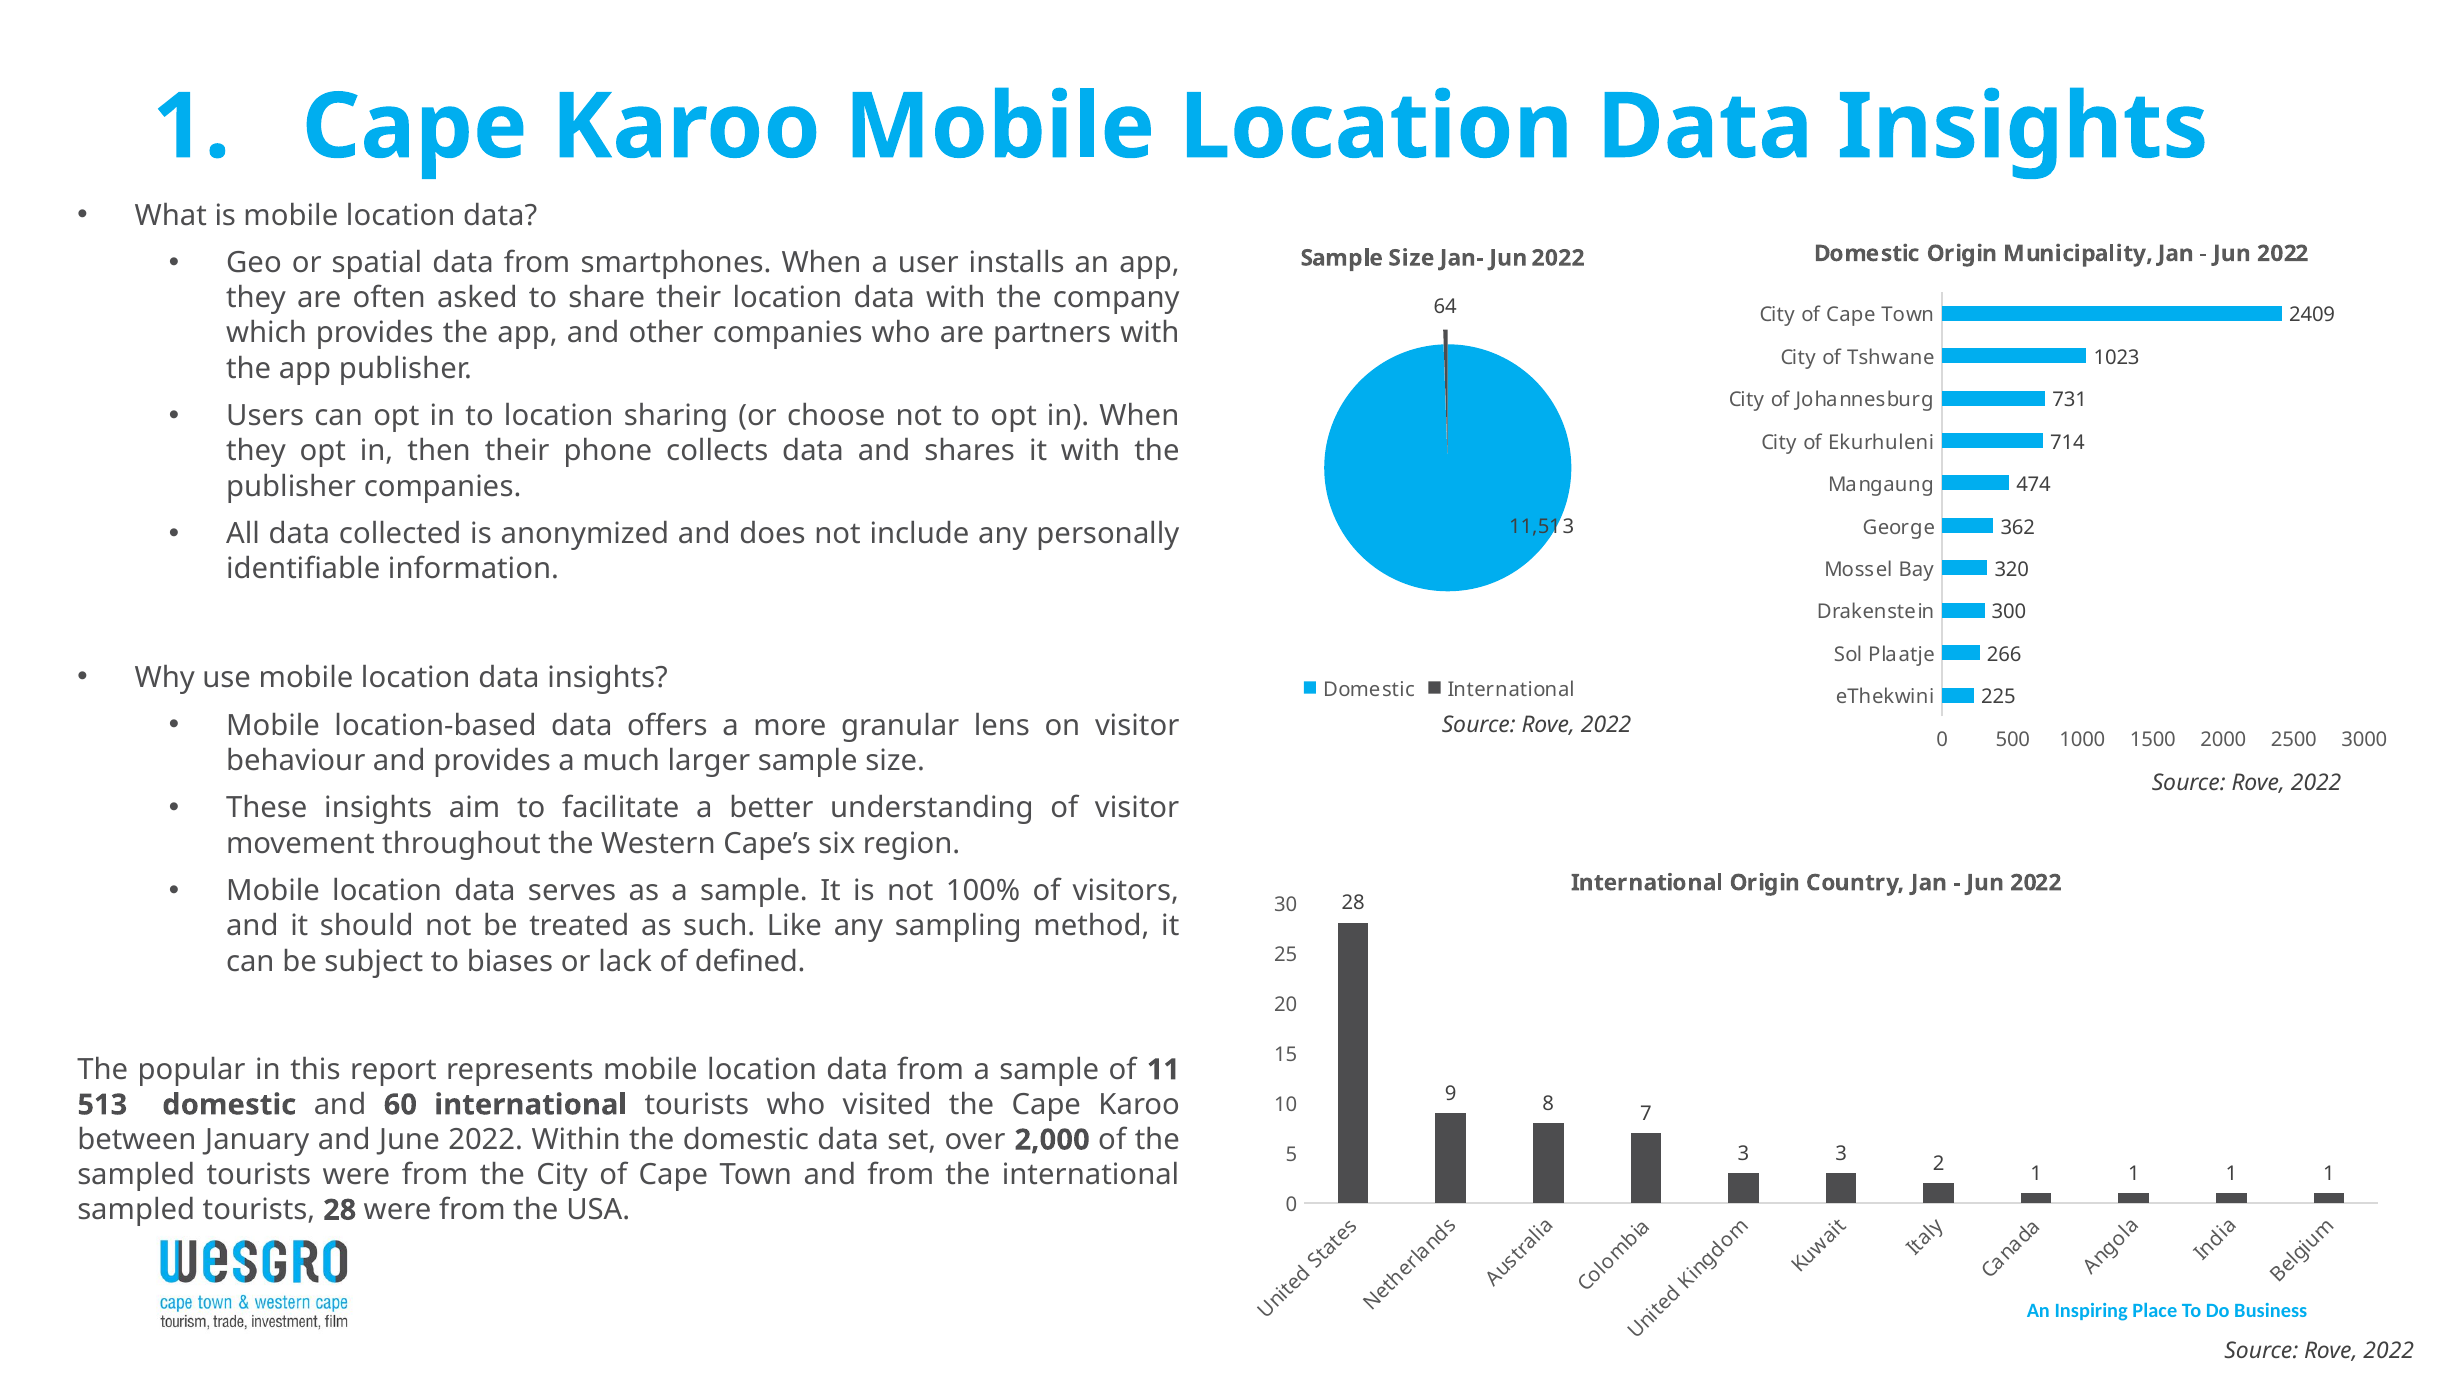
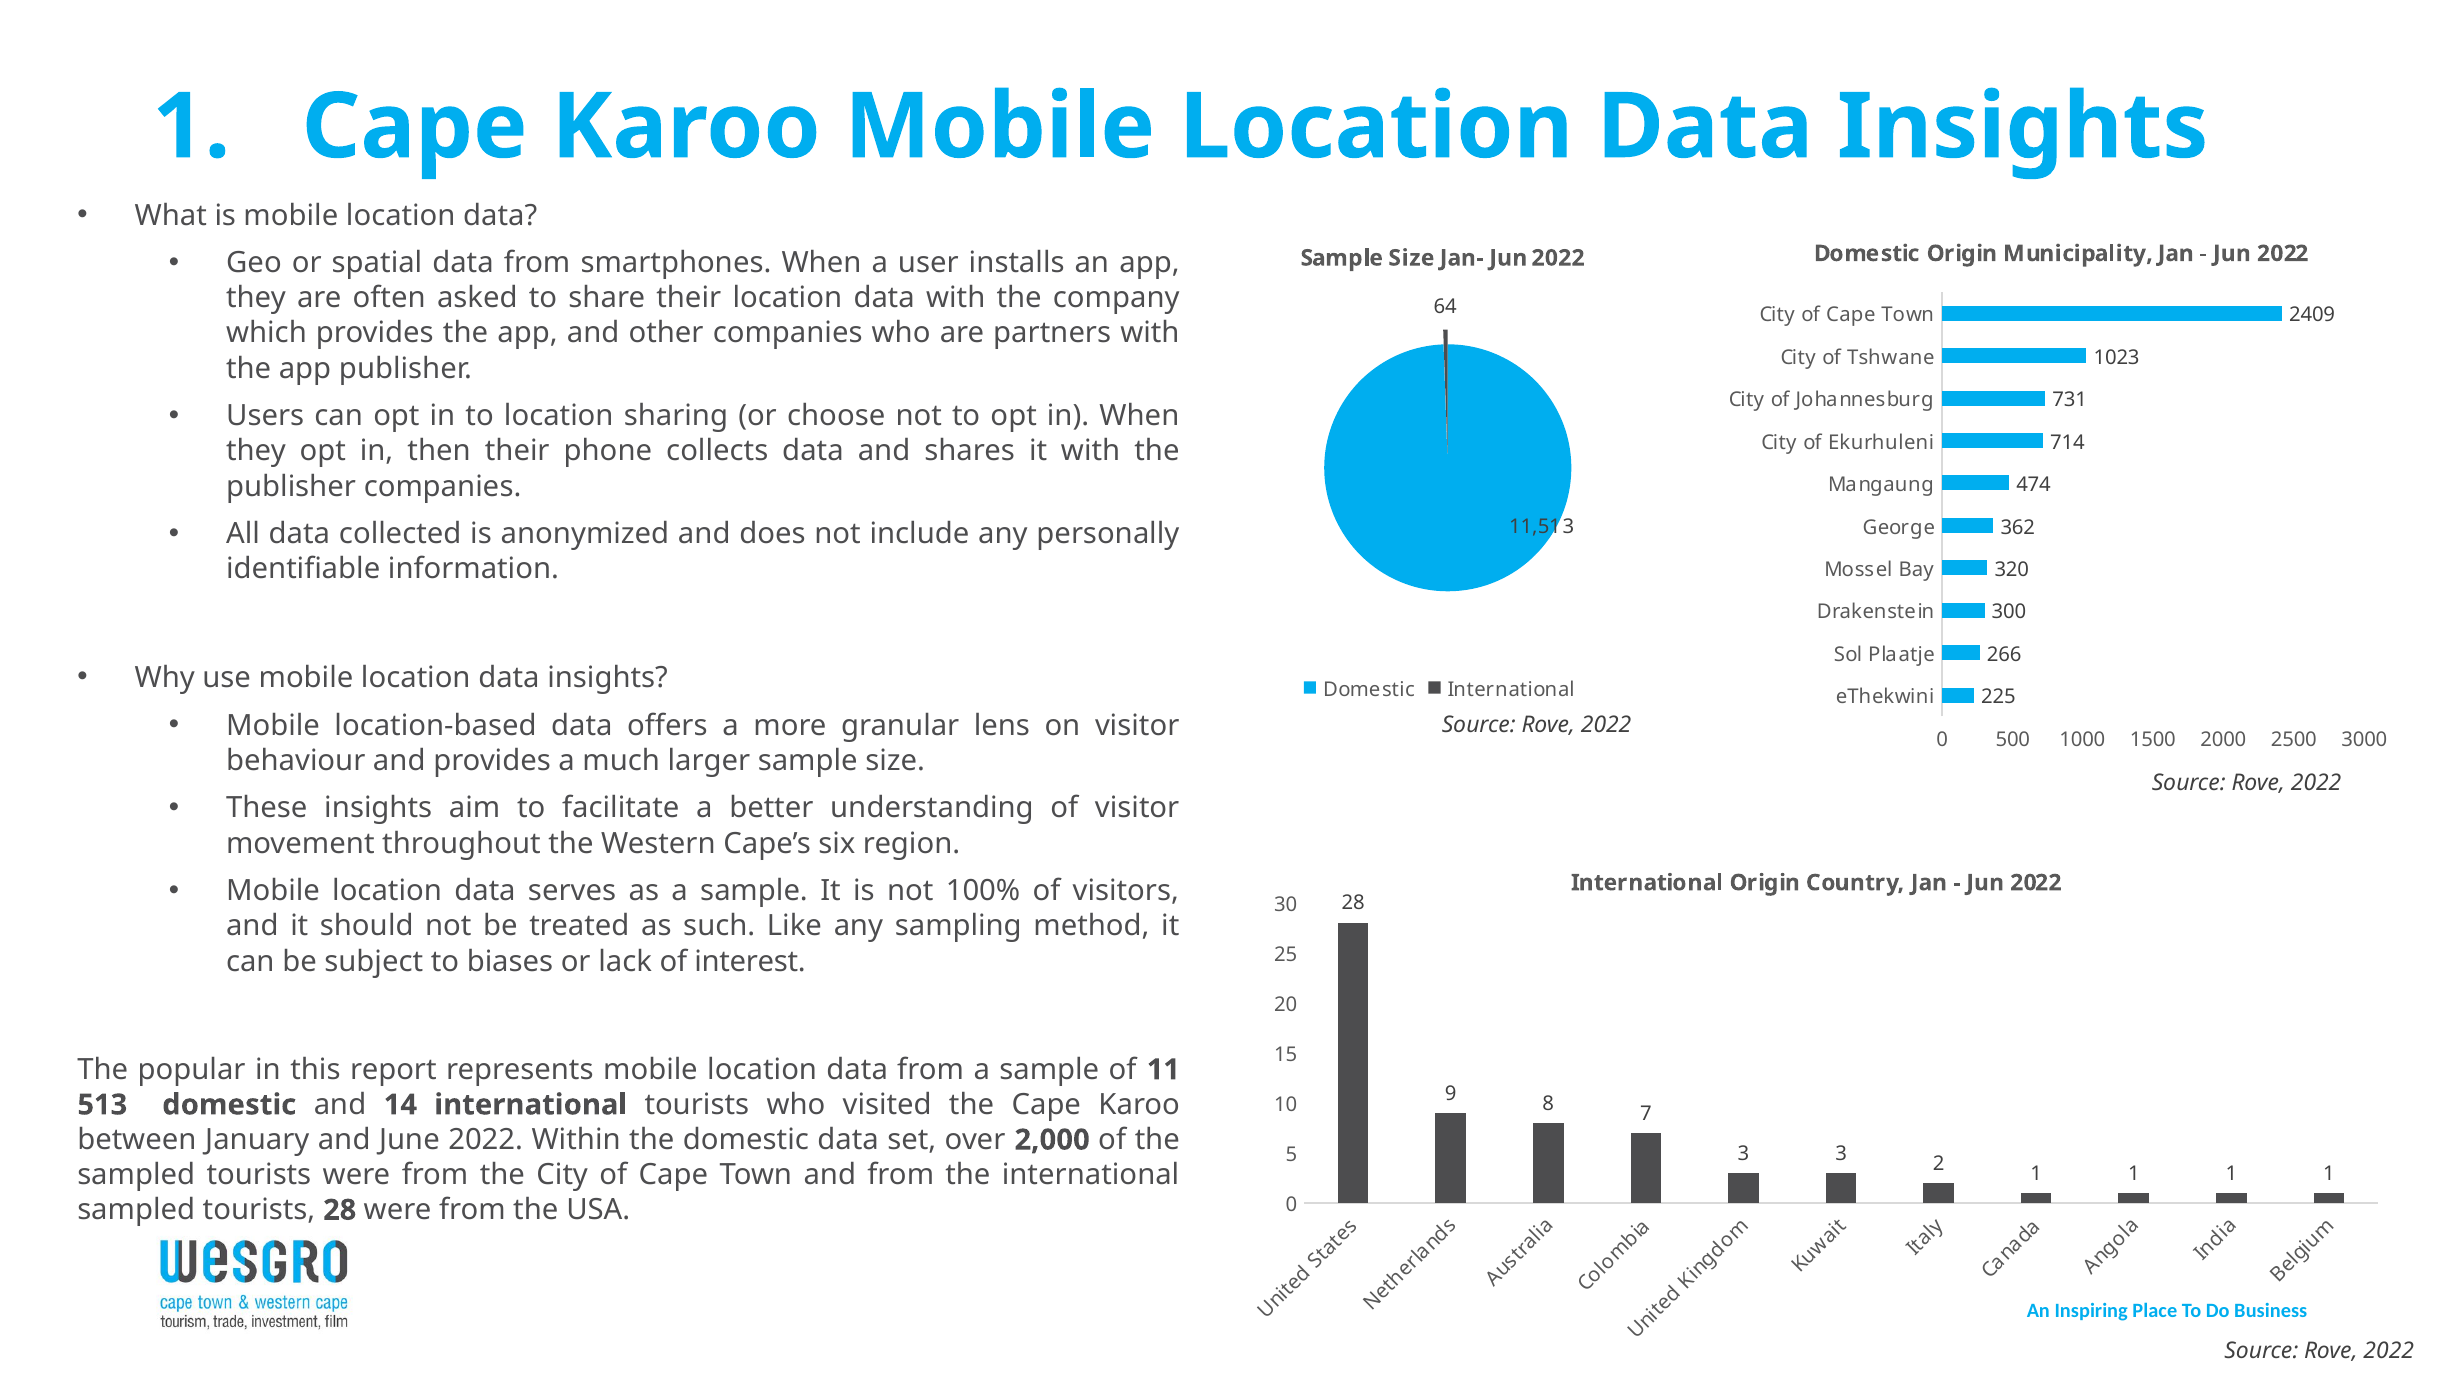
defined: defined -> interest (750, 962)
60: 60 -> 14 (400, 1105)
